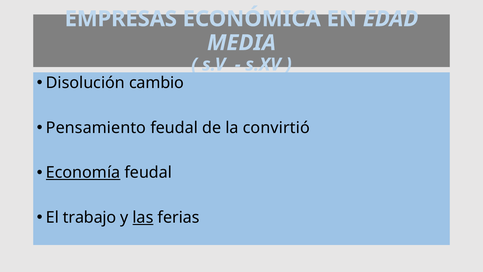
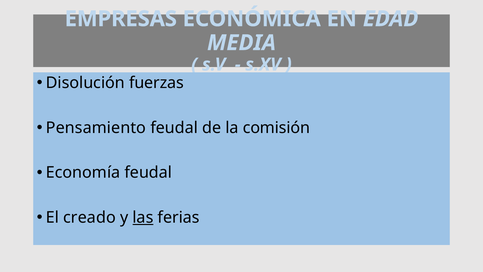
cambio: cambio -> fuerzas (156, 83)
convirtió: convirtió -> comisión (276, 128)
Economía underline: present -> none (83, 172)
trabajo: trabajo -> creado (89, 217)
